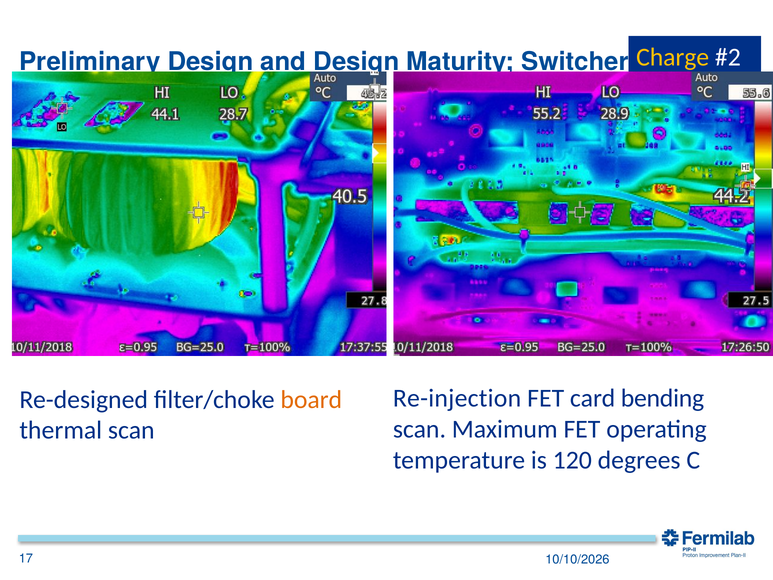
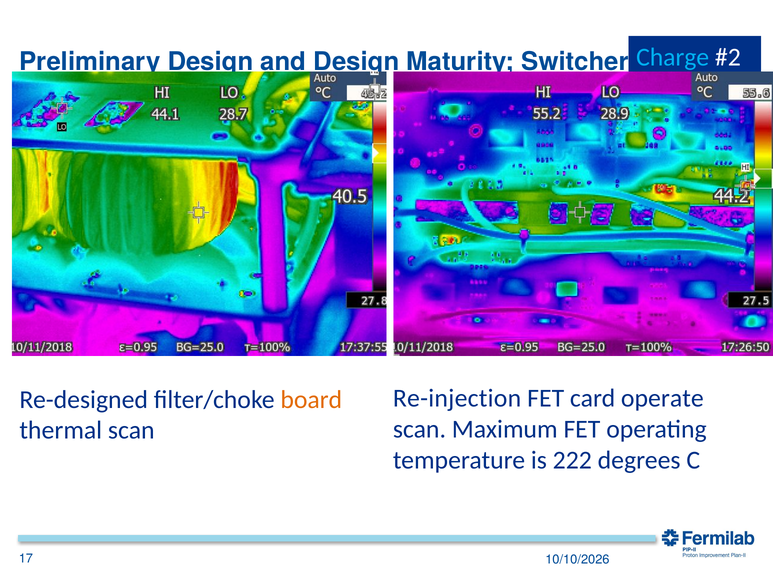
Charge colour: yellow -> light blue (673, 57)
bending: bending -> operate (662, 398)
120: 120 -> 222 (572, 460)
